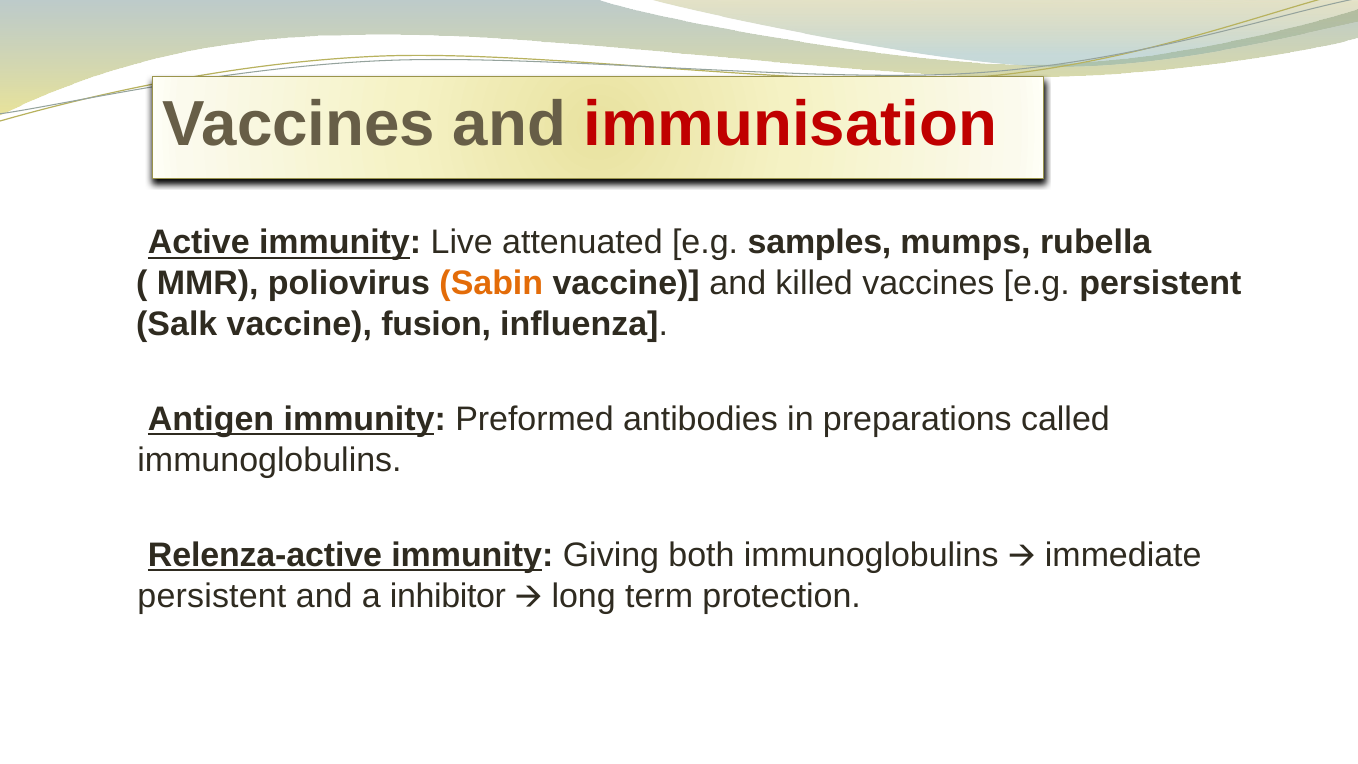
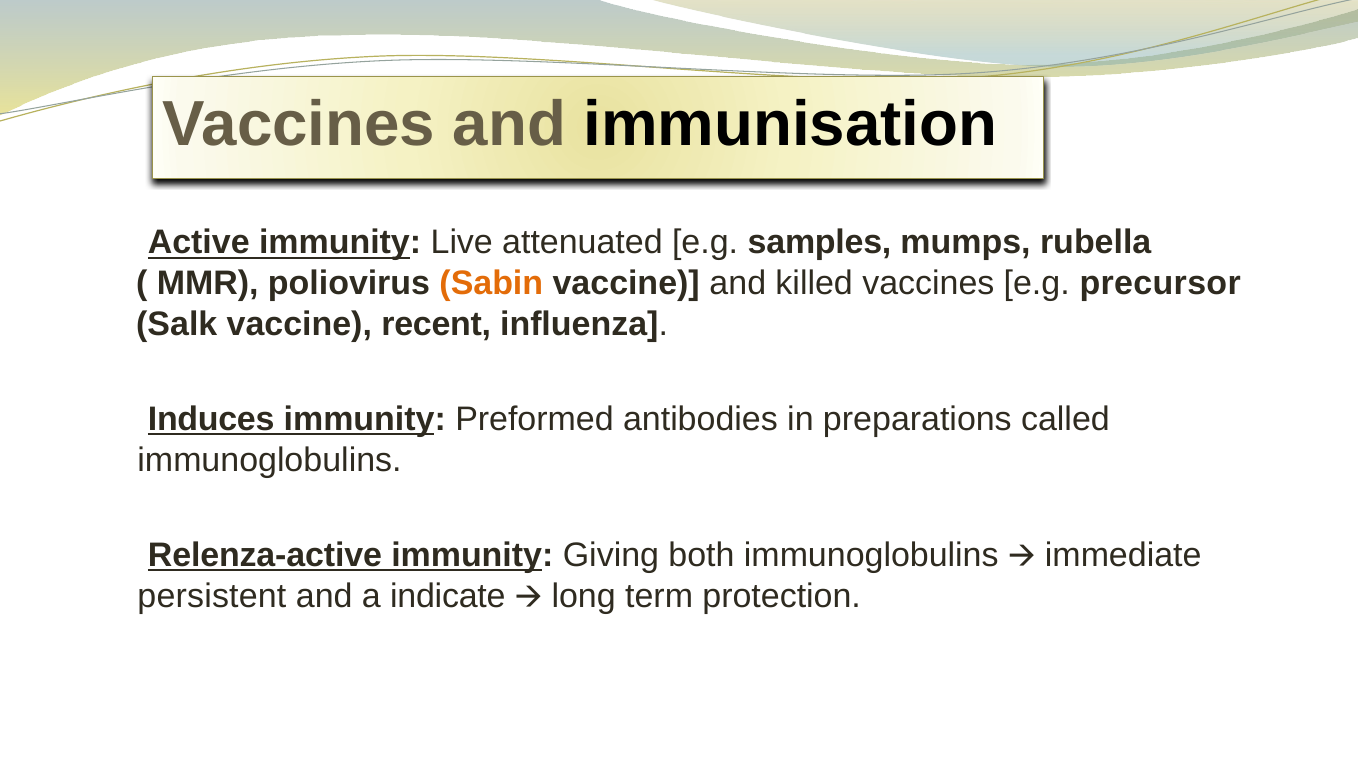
immunisation colour: red -> black (790, 124)
e.g persistent: persistent -> precursor (1160, 283)
fusion: fusion -> recent (436, 324)
Antigen: Antigen -> Induces (211, 419)
inhibitor: inhibitor -> indicate (448, 596)
